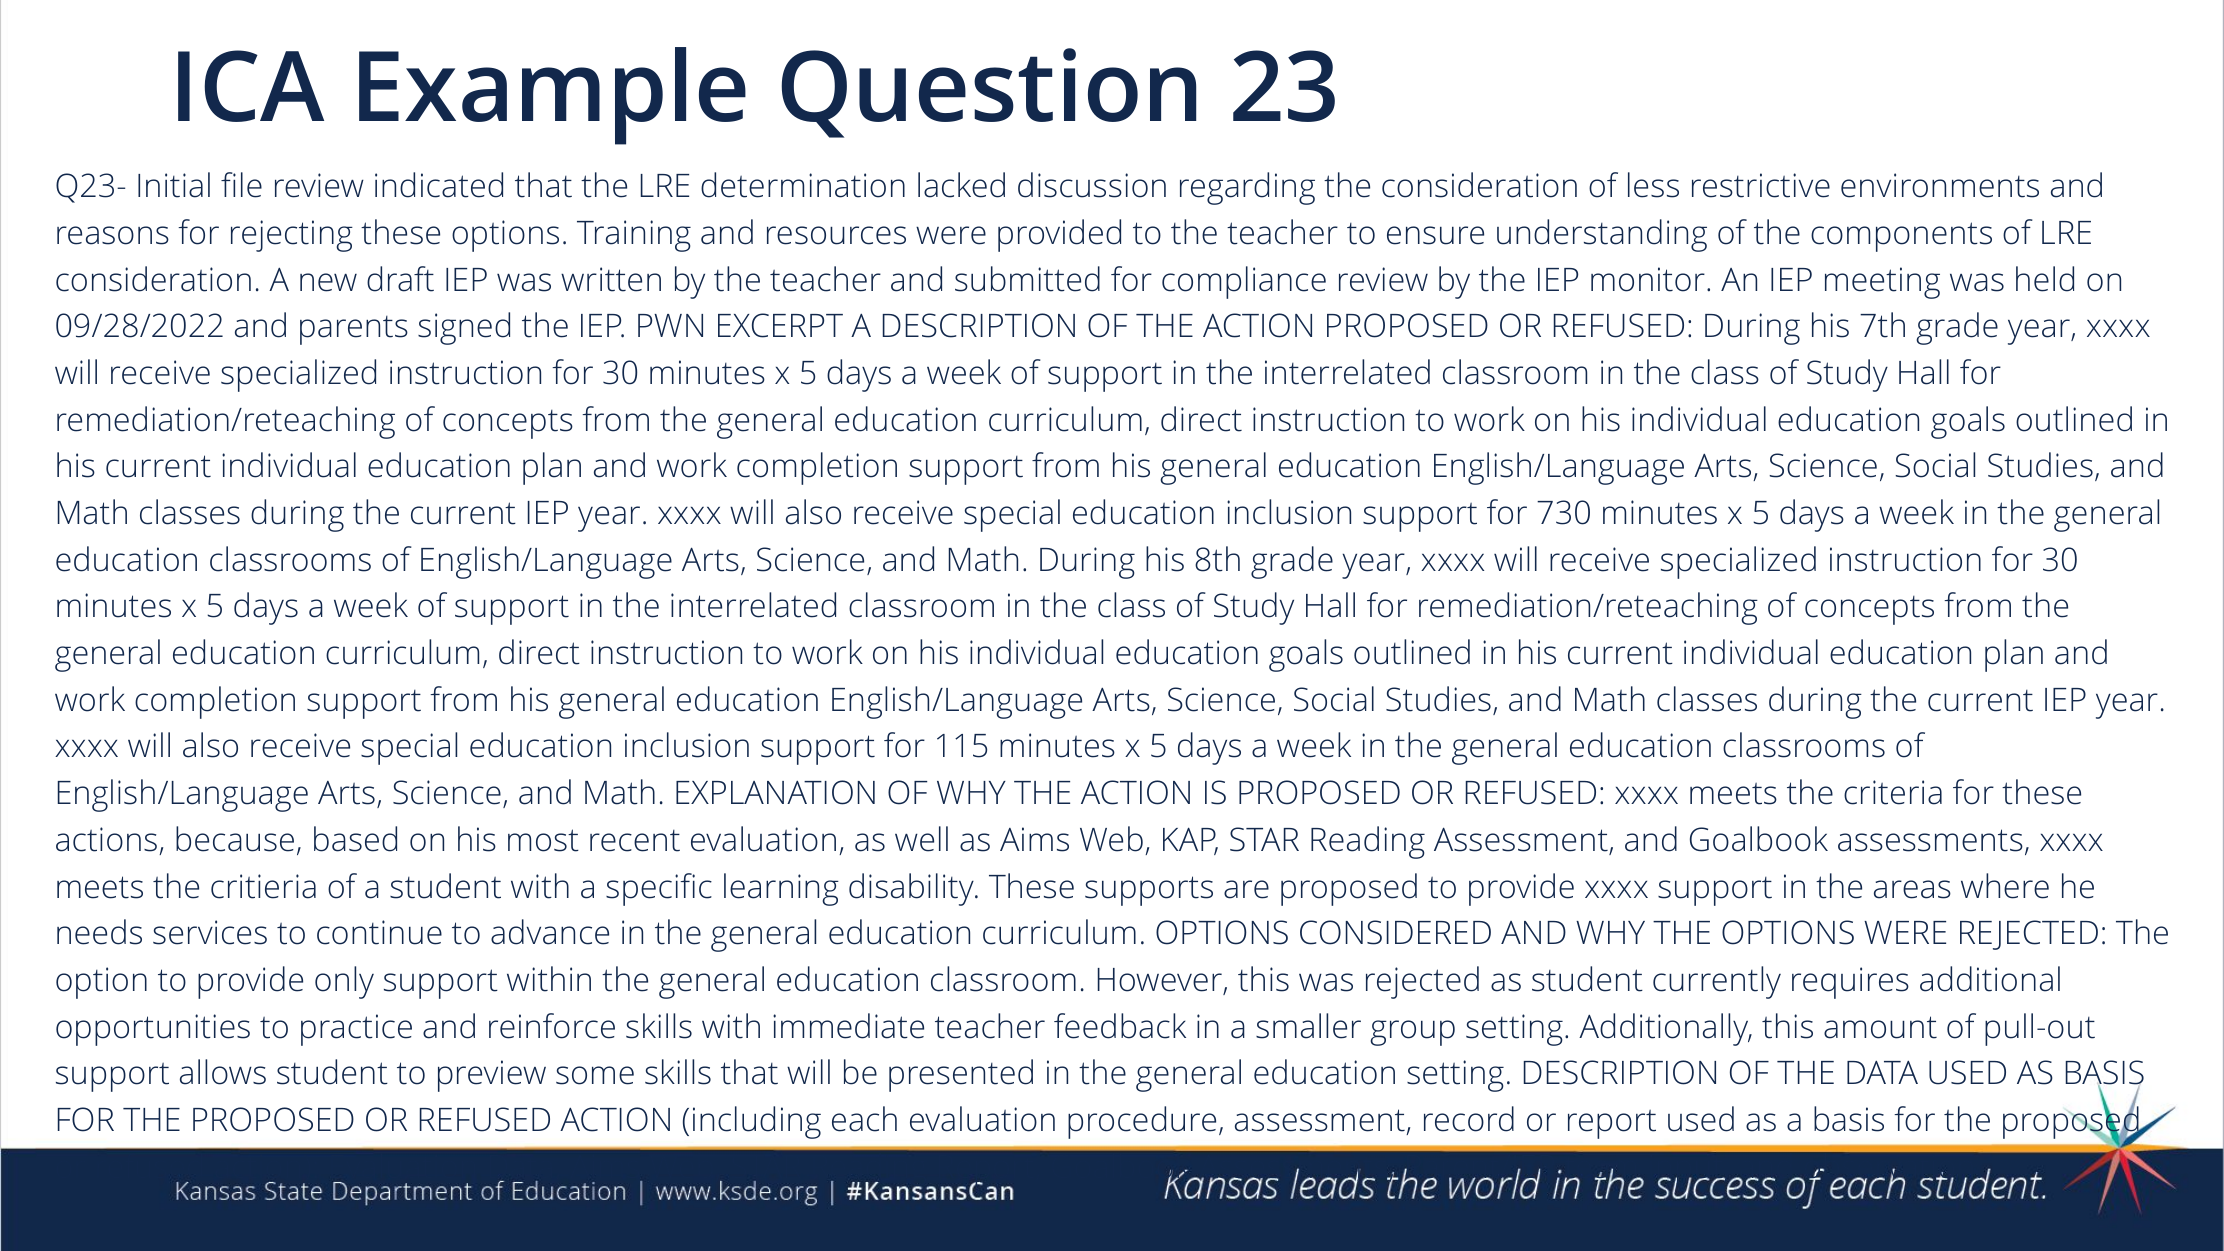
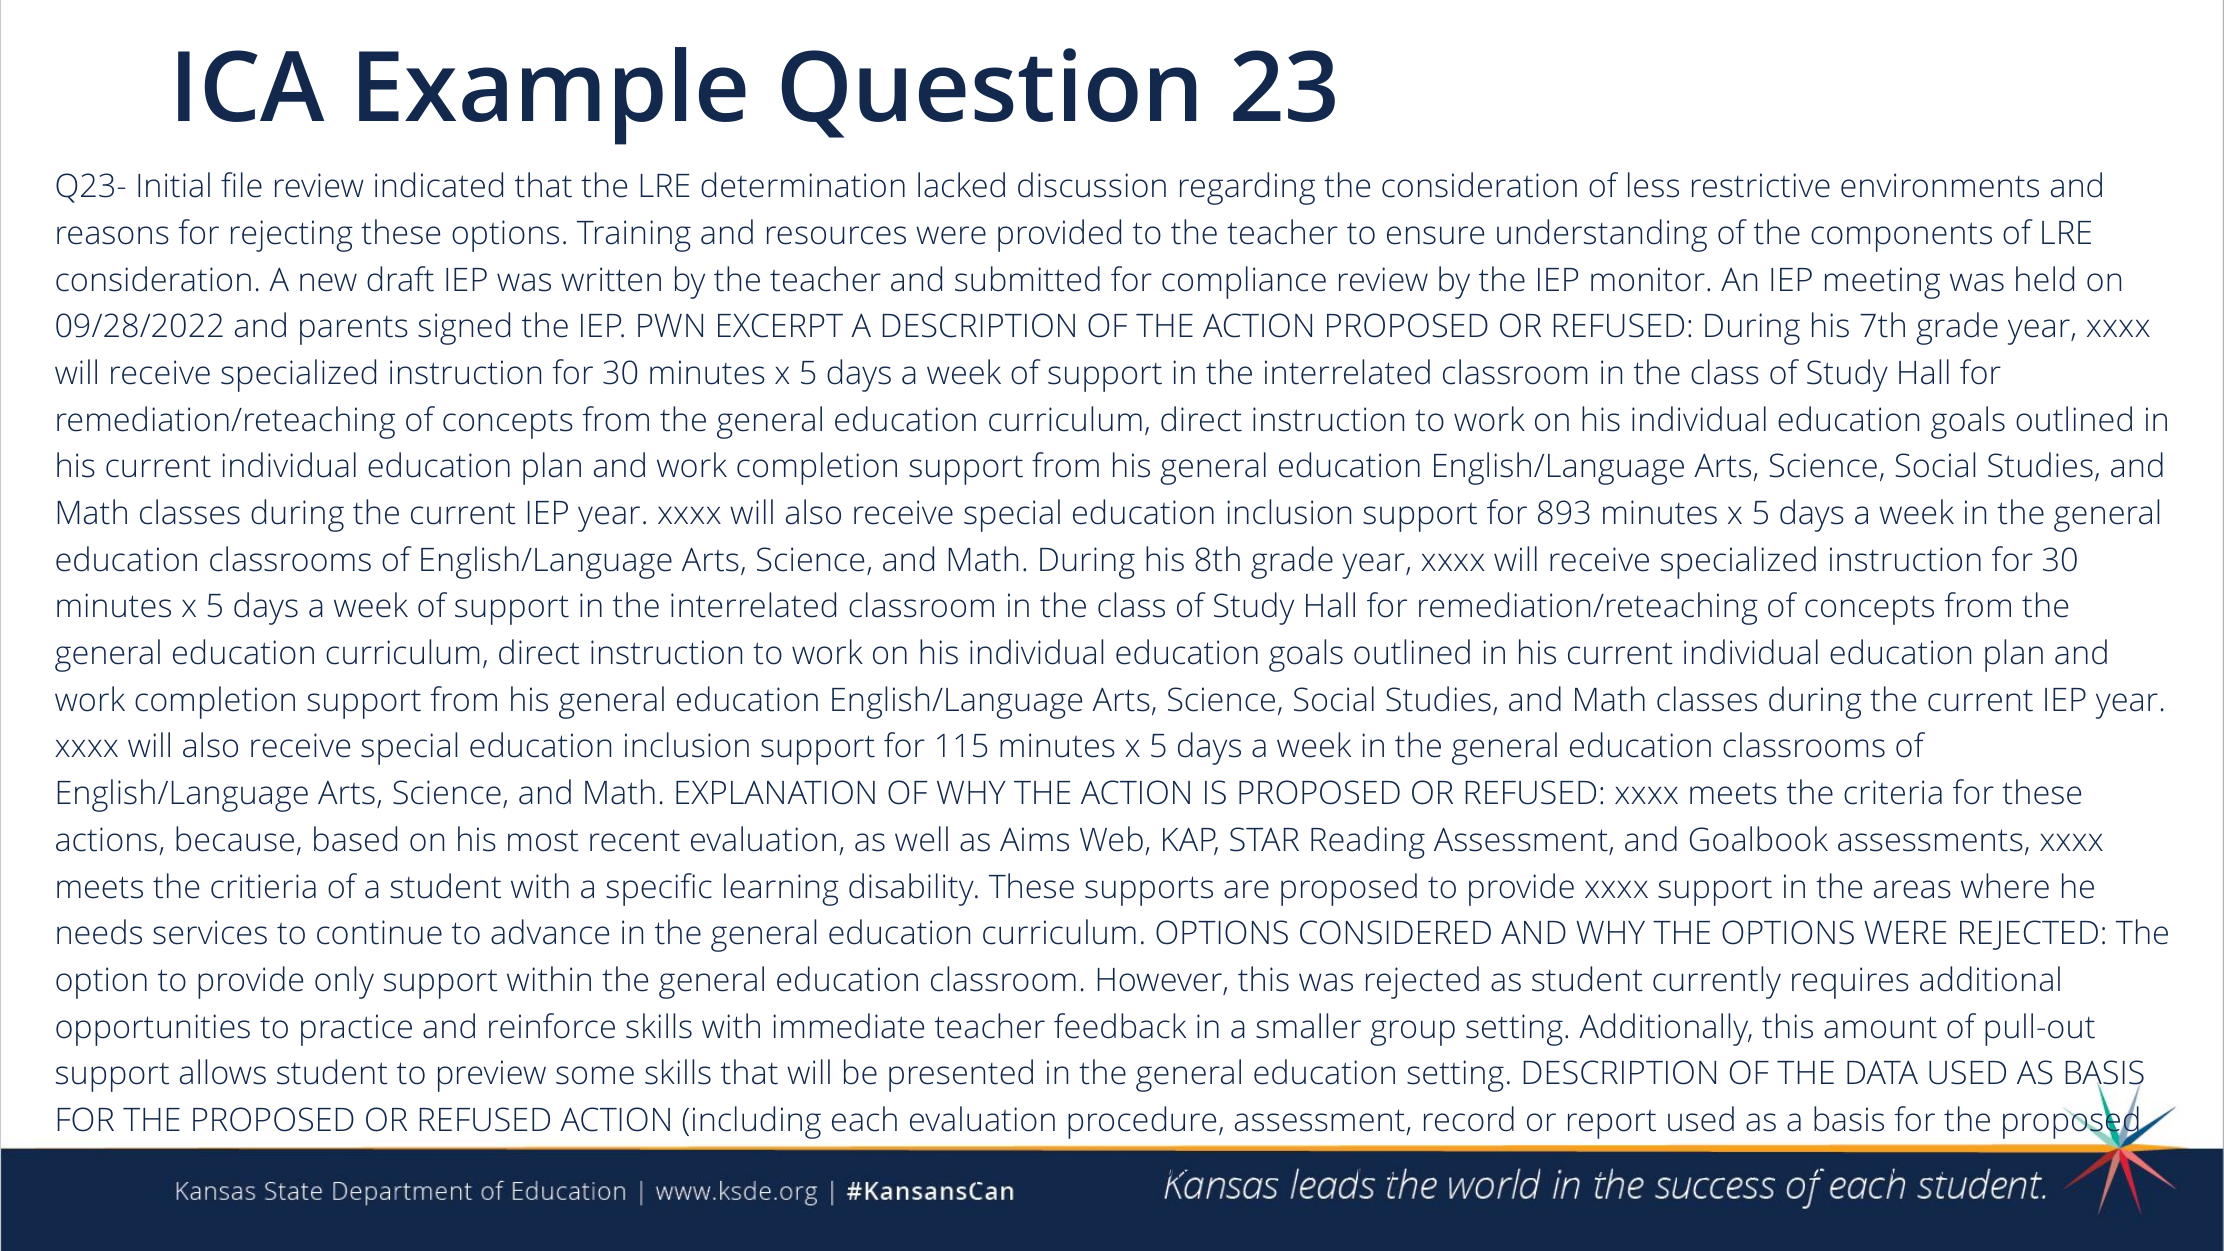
730: 730 -> 893 (1564, 514)
